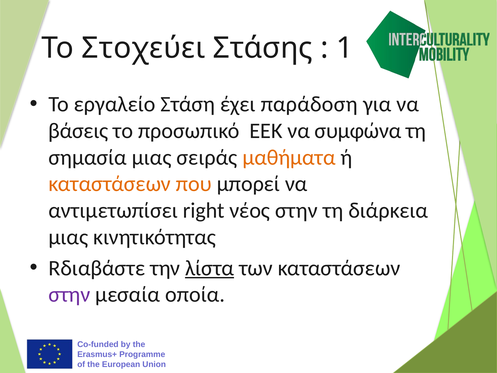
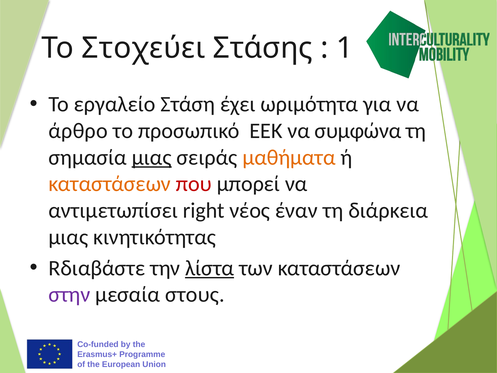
παράδοση: παράδοση -> ωριμότητα (309, 104)
βάσεις: βάσεις -> άρθρο (78, 131)
μιας underline: none -> present (152, 157)
που colour: orange -> red (194, 184)
νέος στην: στην -> έναν (296, 210)
οποία: οποία -> στους (195, 294)
